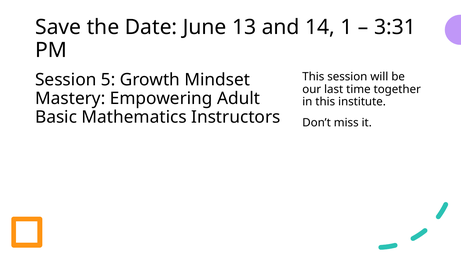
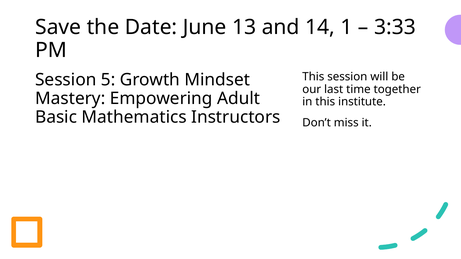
3:31: 3:31 -> 3:33 (395, 27)
